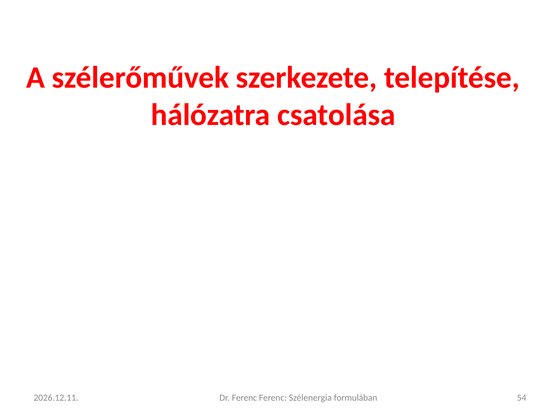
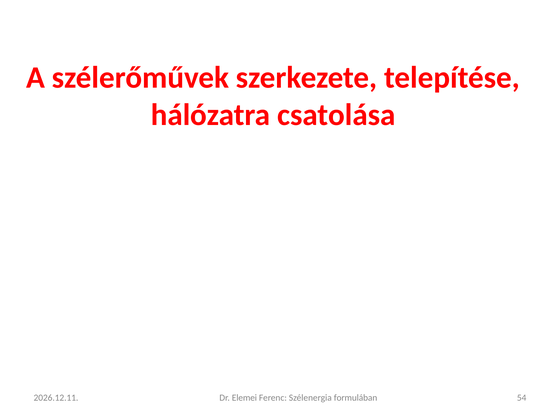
Dr Ferenc: Ferenc -> Elemei (244, 398)
